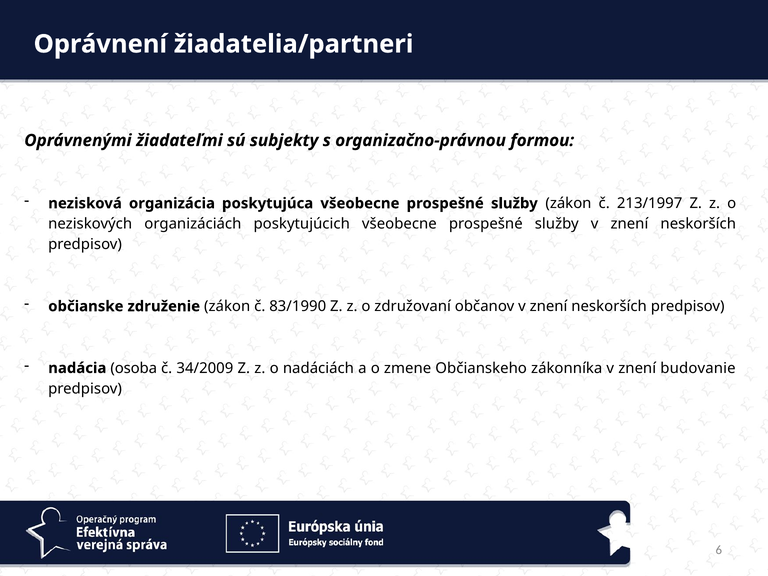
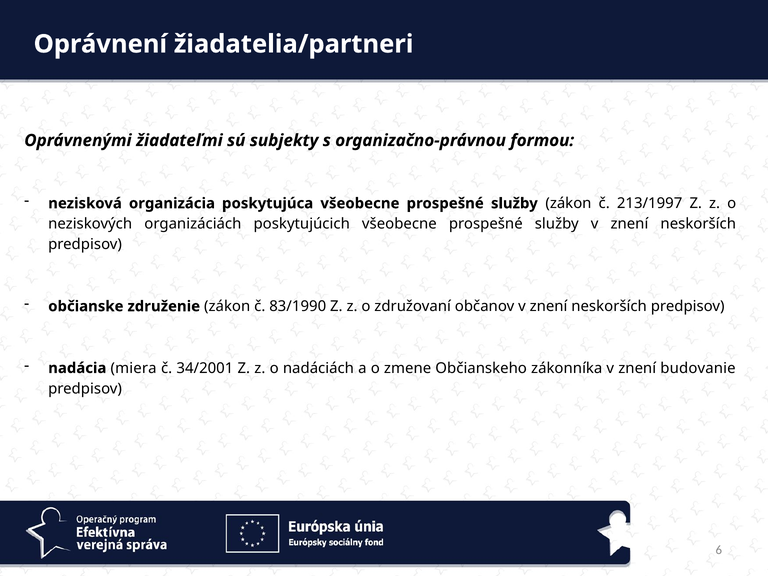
osoba: osoba -> miera (134, 368)
34/2009: 34/2009 -> 34/2001 (205, 368)
